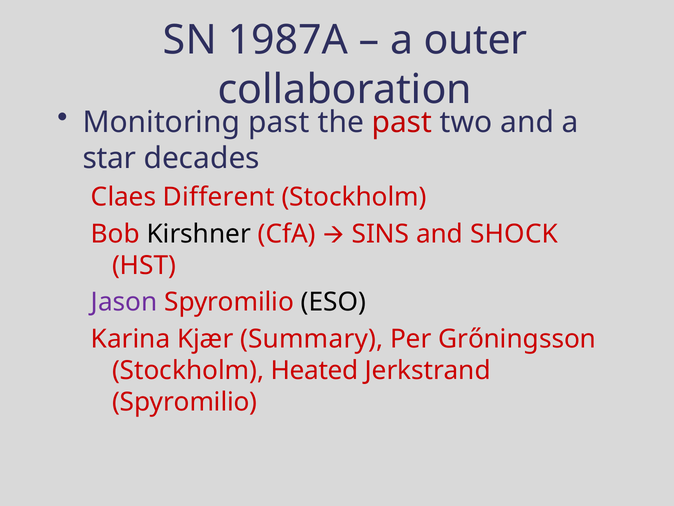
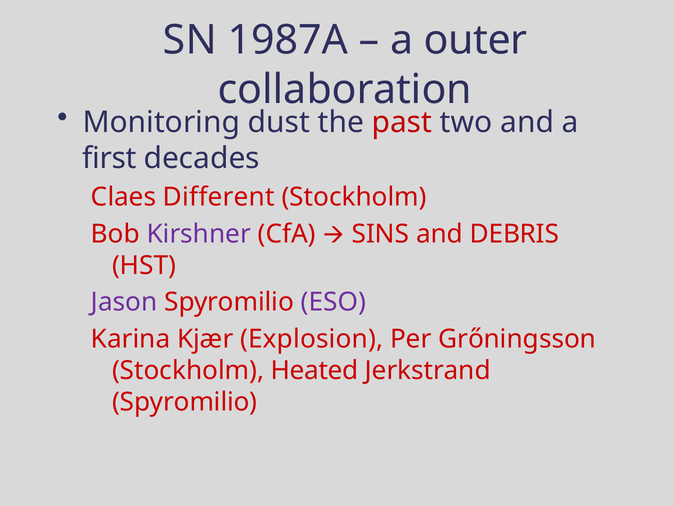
Monitoring past: past -> dust (279, 122)
star: star -> first (109, 158)
Kirshner colour: black -> purple (199, 234)
SHOCK: SHOCK -> DEBRIS (514, 234)
ESO colour: black -> purple (333, 302)
Summary: Summary -> Explosion (312, 339)
